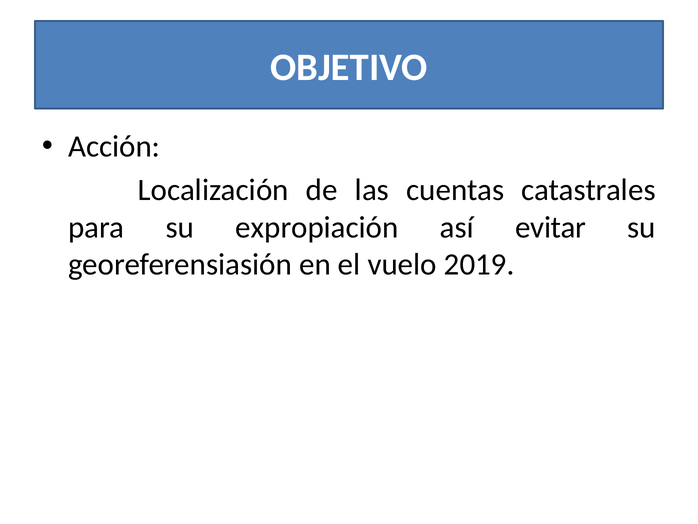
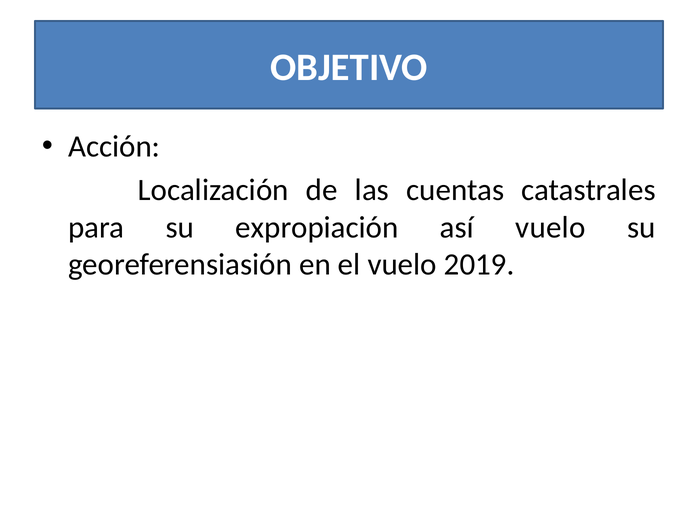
así evitar: evitar -> vuelo (550, 227)
